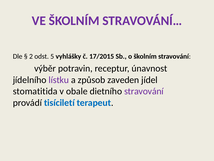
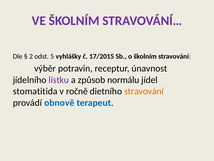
zaveden: zaveden -> normálu (123, 80)
obale: obale -> ročně (77, 91)
stravování colour: purple -> orange (144, 91)
tisíciletí: tisíciletí -> obnově (59, 102)
